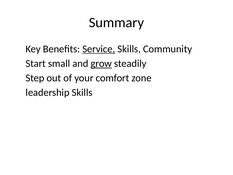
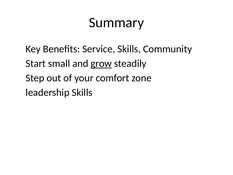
Service underline: present -> none (99, 49)
